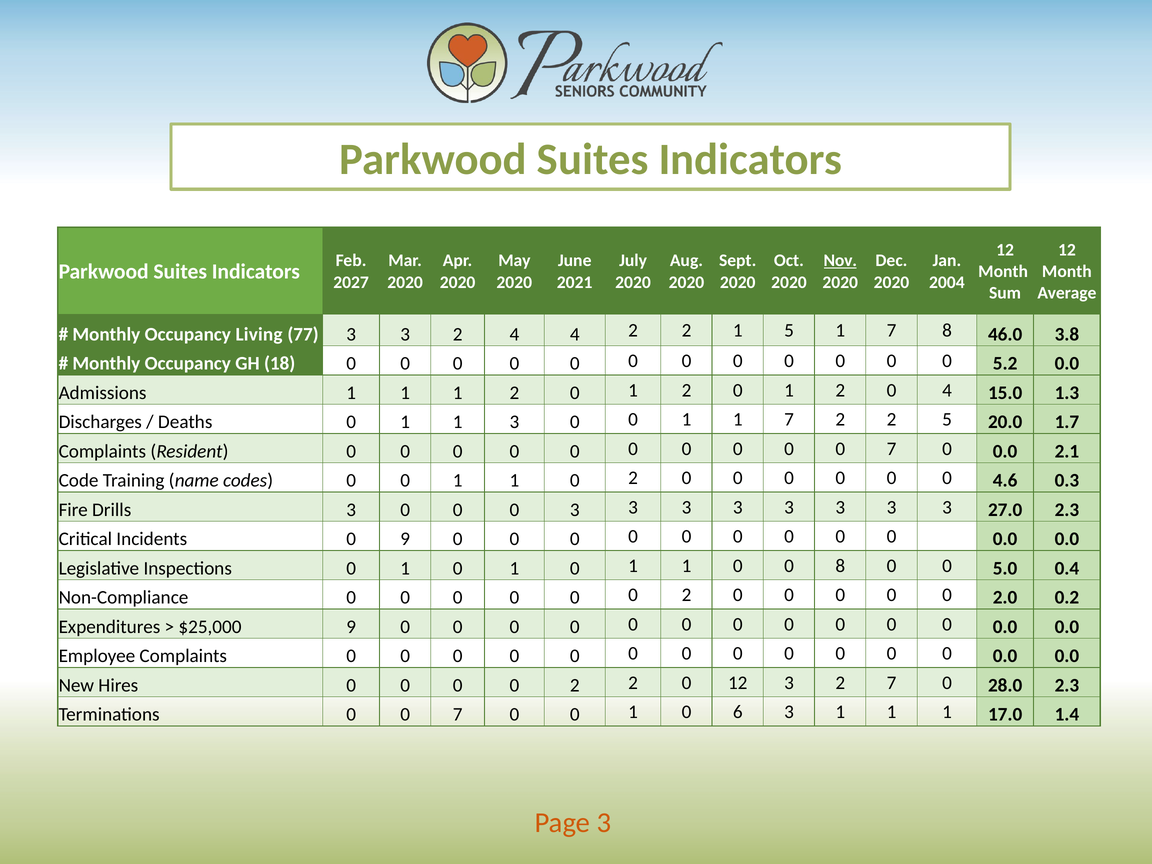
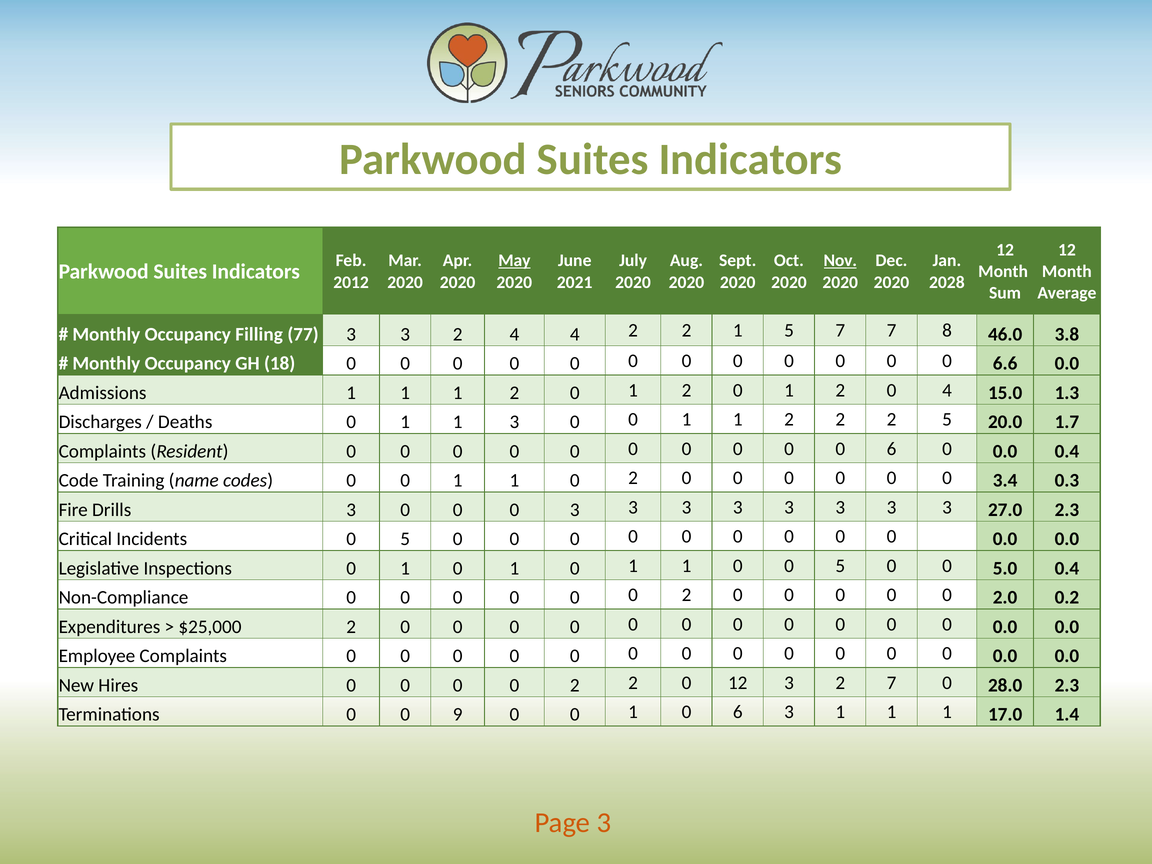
May underline: none -> present (514, 261)
2027: 2027 -> 2012 (351, 282)
2004: 2004 -> 2028 (947, 282)
Living: Living -> Filling (259, 334)
5 1: 1 -> 7 (840, 331)
5.2: 5.2 -> 6.6 (1005, 363)
0 1 1 7: 7 -> 2 (789, 420)
0 0 0 7: 7 -> 6 (892, 449)
0.0 2.1: 2.1 -> 0.4 (1067, 451)
4.6: 4.6 -> 3.4 (1005, 480)
Incidents 0 9: 9 -> 5 (405, 539)
0 0 8: 8 -> 5 (840, 566)
$25,000 9: 9 -> 2 (351, 627)
Terminations 0 0 7: 7 -> 9 (458, 714)
